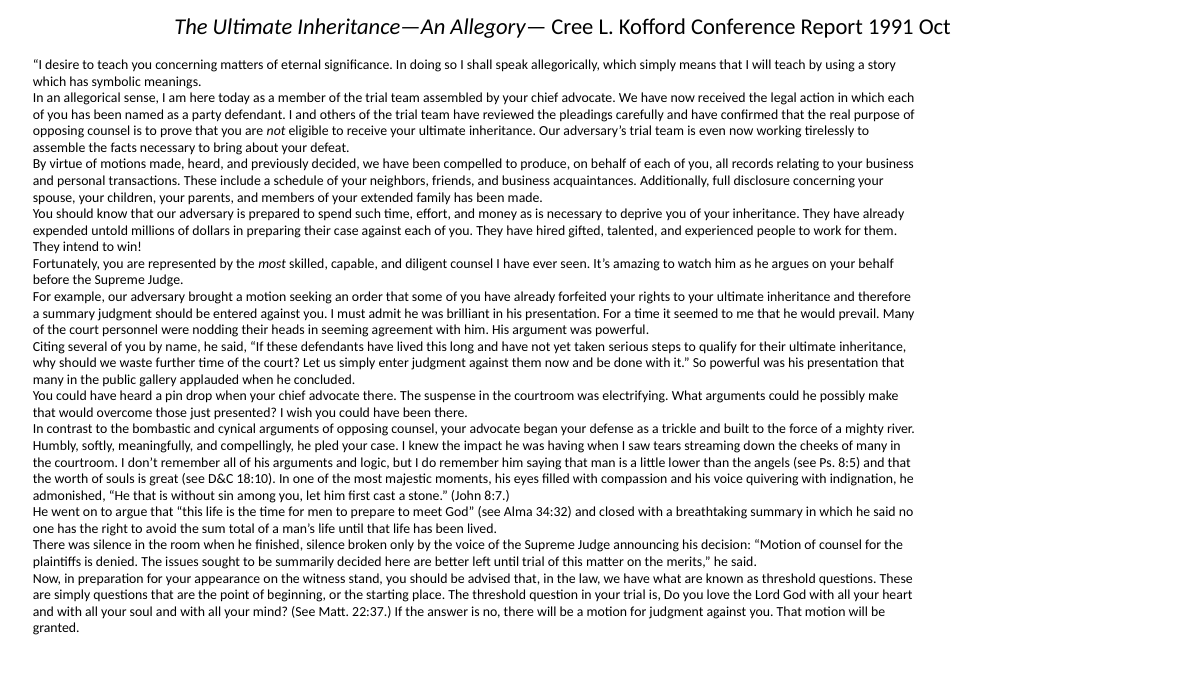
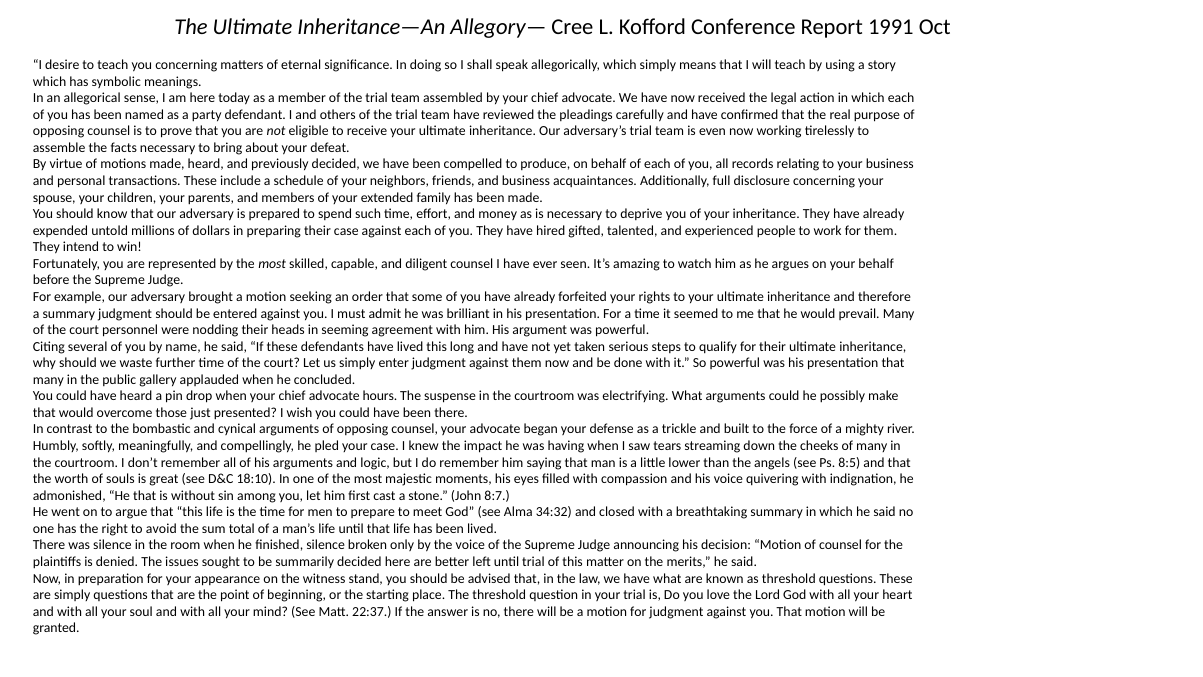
advocate there: there -> hours (380, 396)
